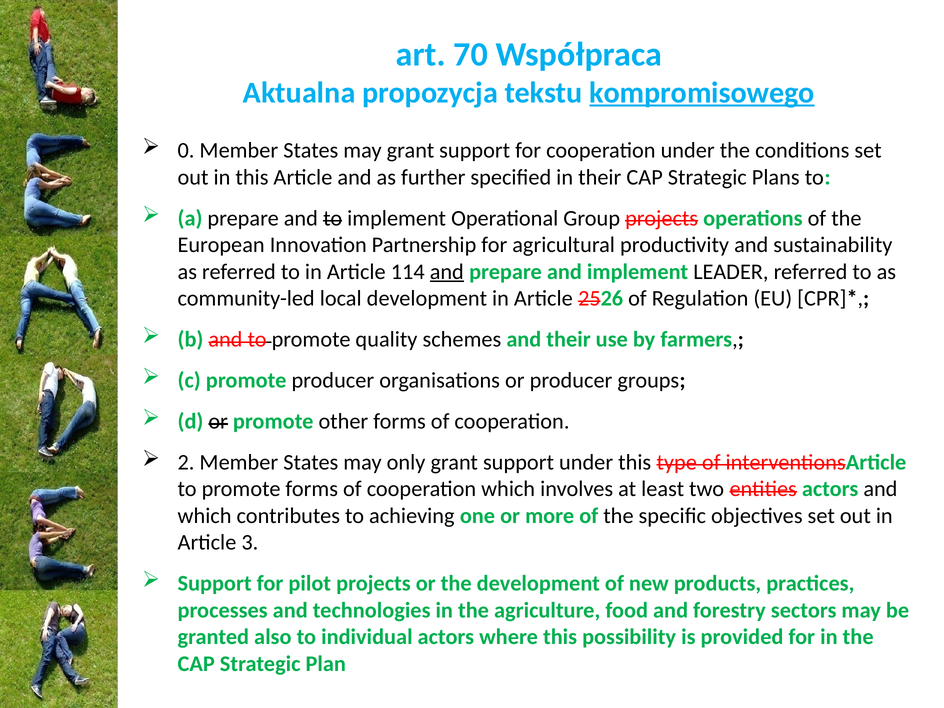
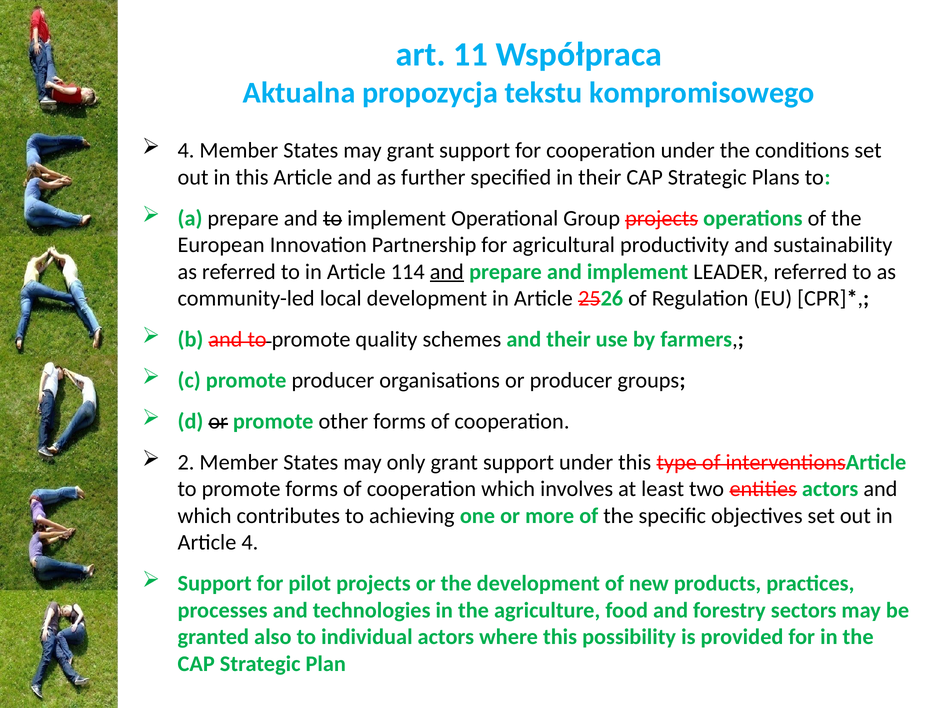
70: 70 -> 11 (471, 54)
kompromisowego underline: present -> none (702, 93)
0: 0 -> 4 (186, 151)
Article 3: 3 -> 4 (250, 543)
